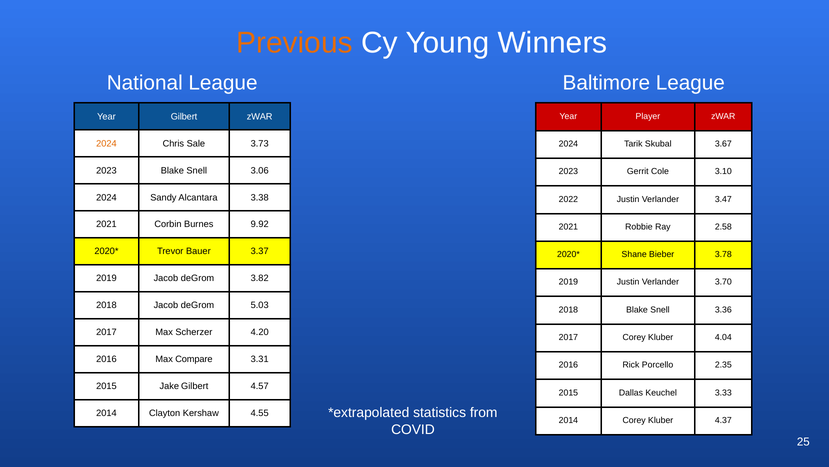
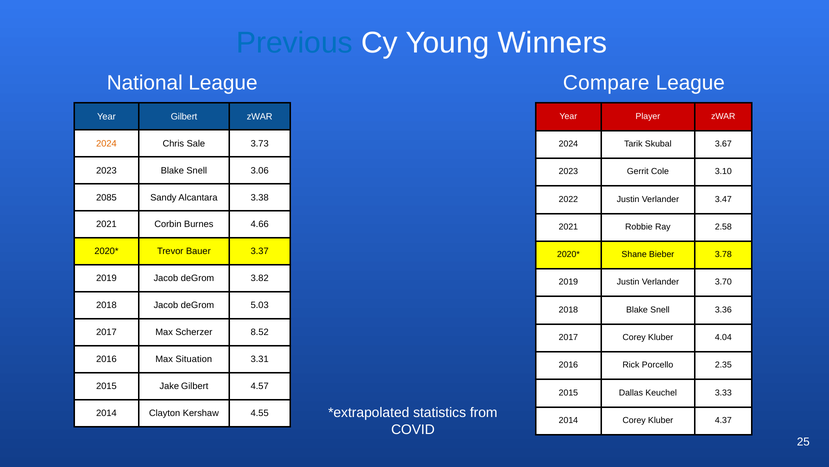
Previous colour: orange -> blue (295, 43)
Baltimore: Baltimore -> Compare (606, 83)
2024: 2024 -> 2085 (106, 197)
9.92: 9.92 -> 4.66 (260, 224)
4.20: 4.20 -> 8.52 (260, 332)
Compare: Compare -> Situation (194, 359)
